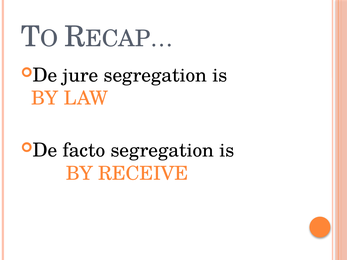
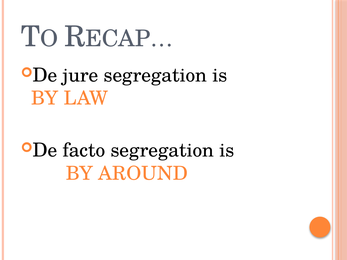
RECEIVE: RECEIVE -> AROUND (143, 174)
